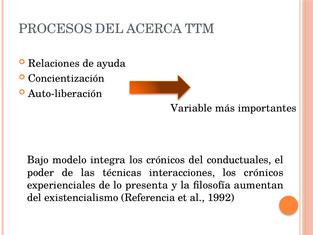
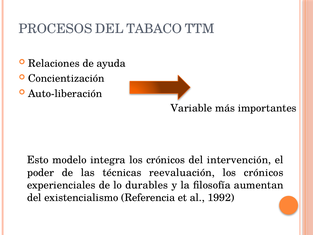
ACERCA: ACERCA -> TABACO (154, 29)
Bajo: Bajo -> Esto (38, 160)
conductuales: conductuales -> intervención (239, 160)
interacciones: interacciones -> reevaluación (182, 172)
presenta: presenta -> durables (147, 185)
